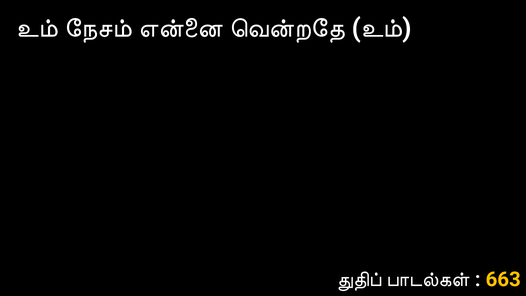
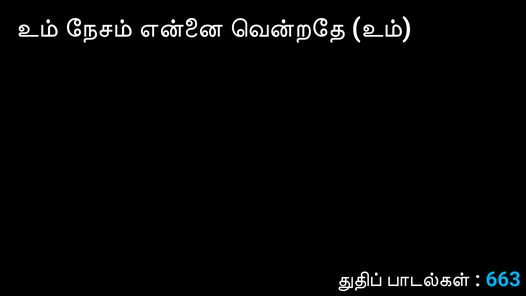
663 colour: yellow -> light blue (503, 279)
